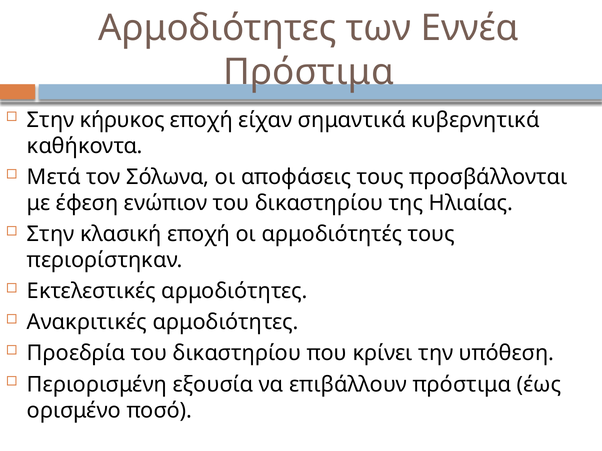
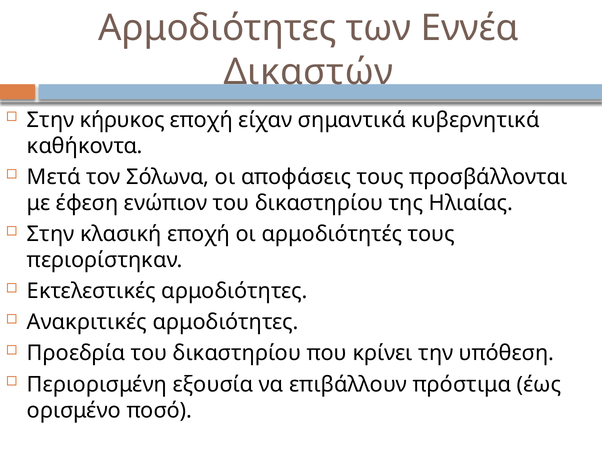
Πρόστιμα: Πρόστιμα -> Δικαστών (308, 72)
